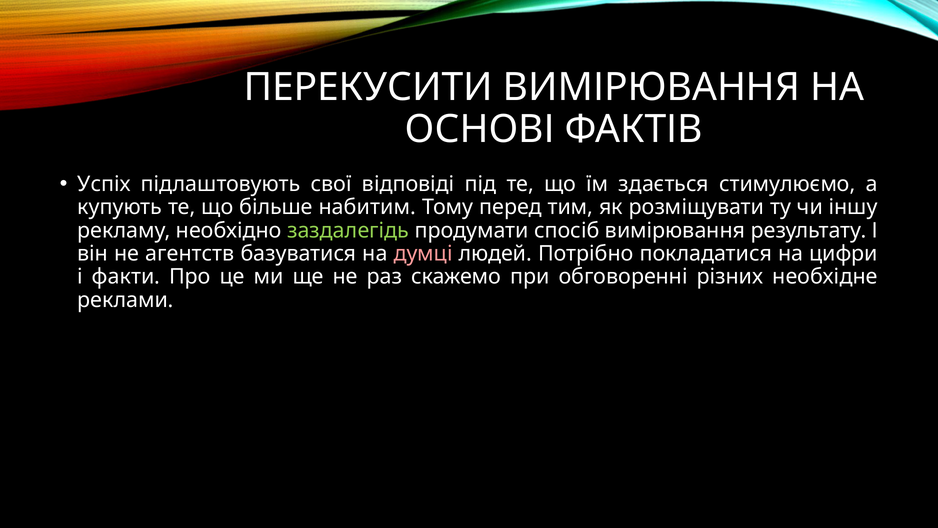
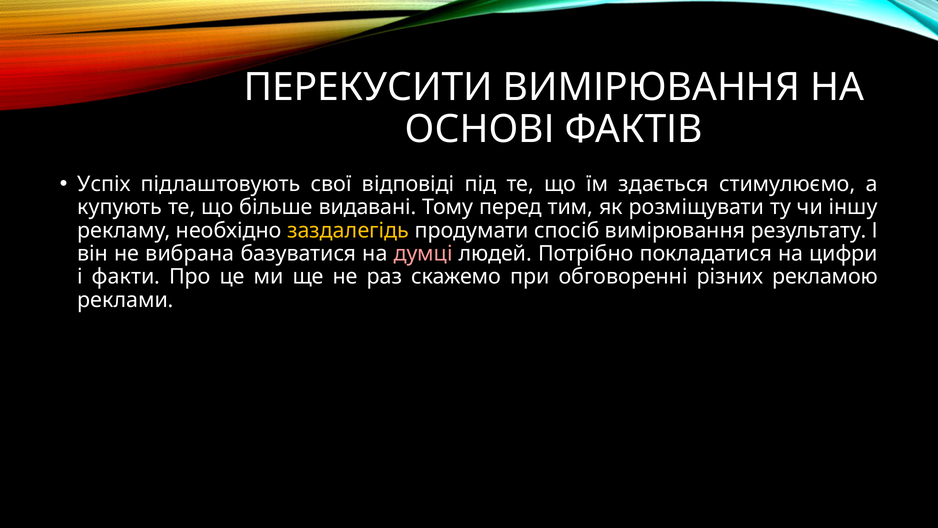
набитим: набитим -> видавані (368, 207)
заздалегідь colour: light green -> yellow (348, 230)
агентств: агентств -> вибрана (190, 253)
необхідне: необхідне -> рекламою (825, 277)
